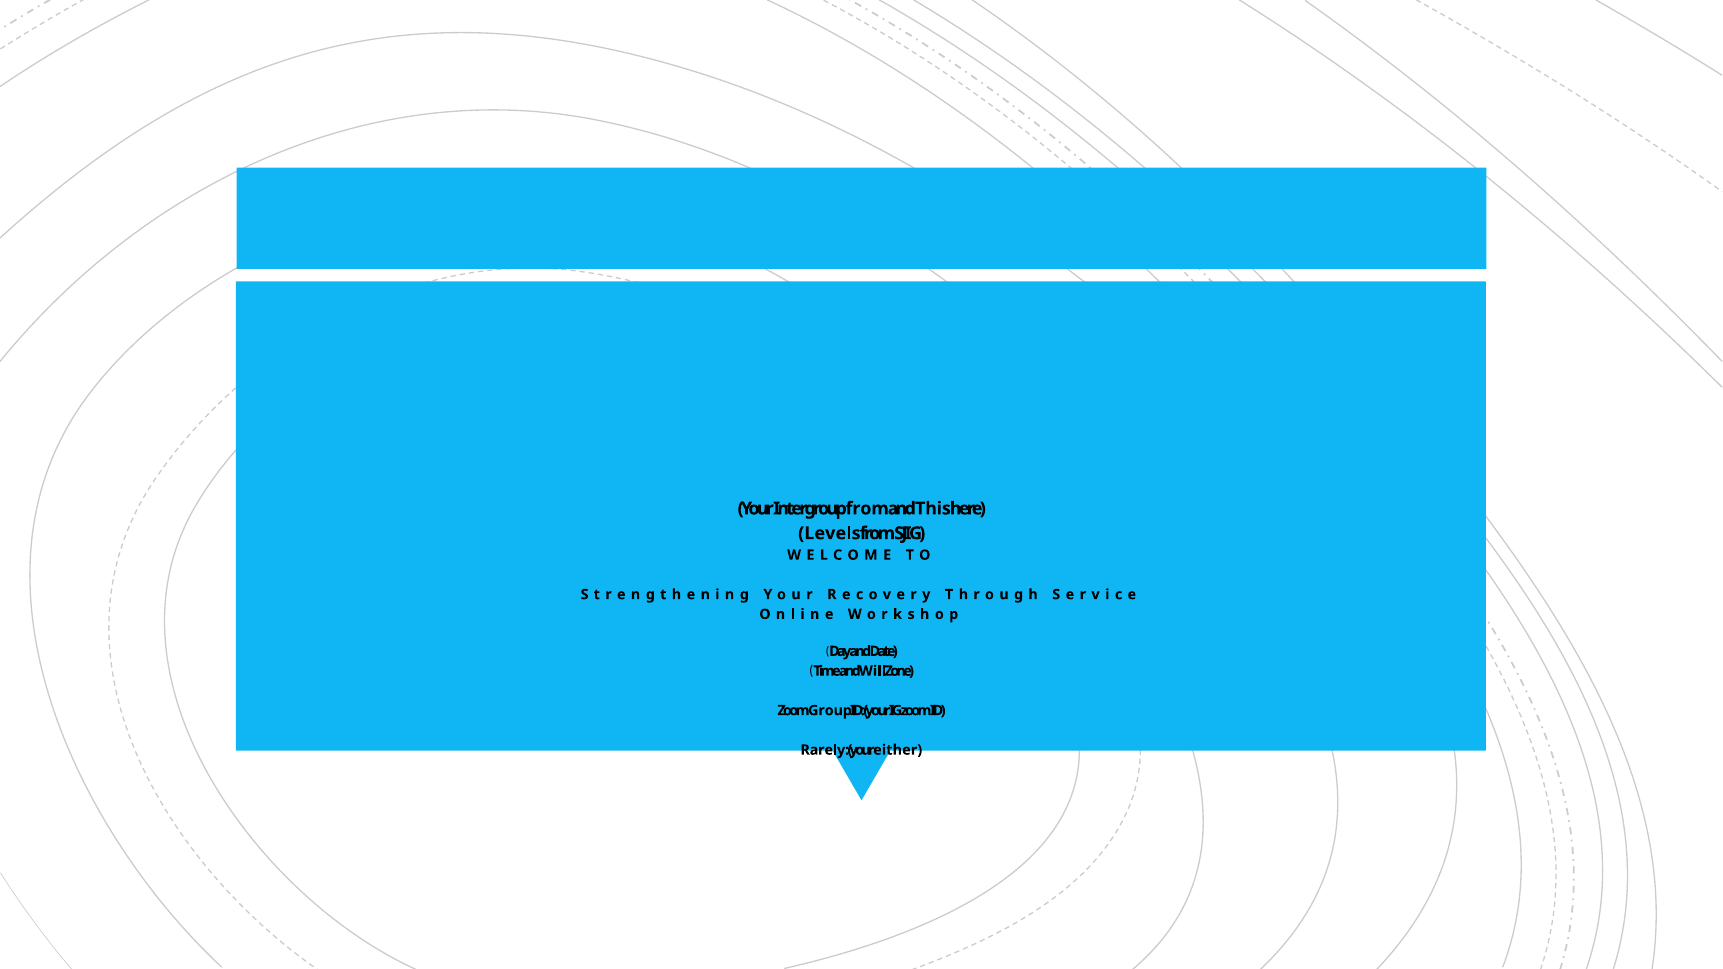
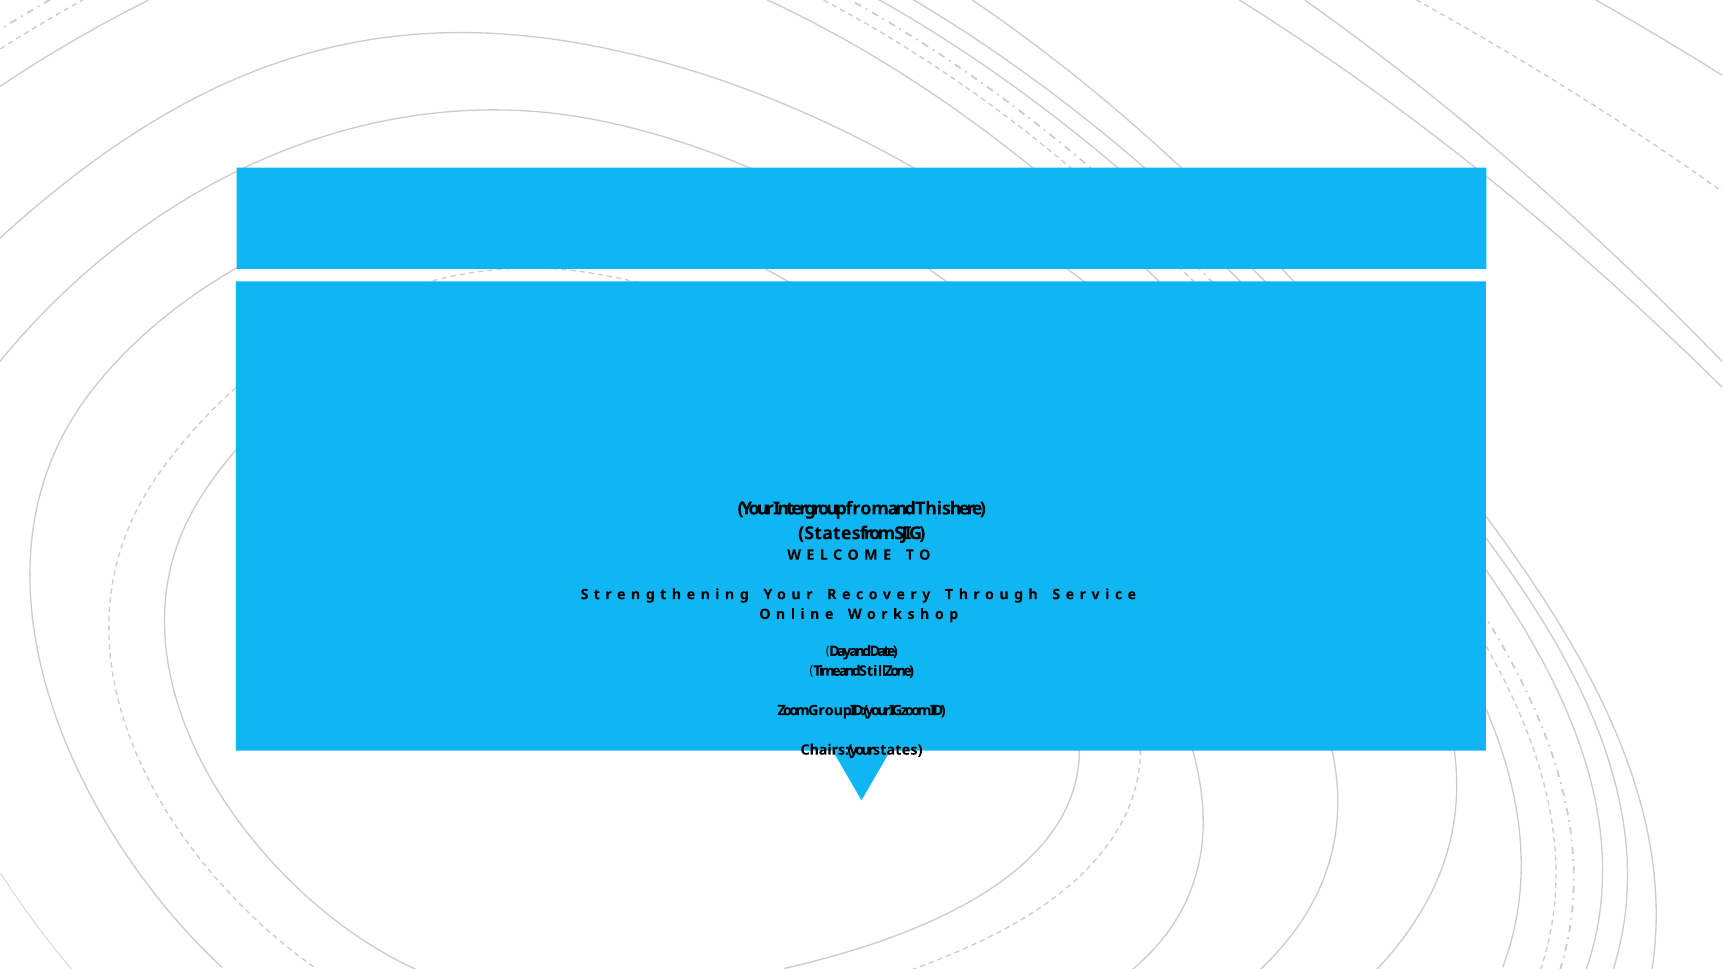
Levels: Levels -> States (829, 533)
Will: Will -> Still (873, 671)
Rarely: Rarely -> Chairs (825, 750)
your either: either -> states (898, 750)
